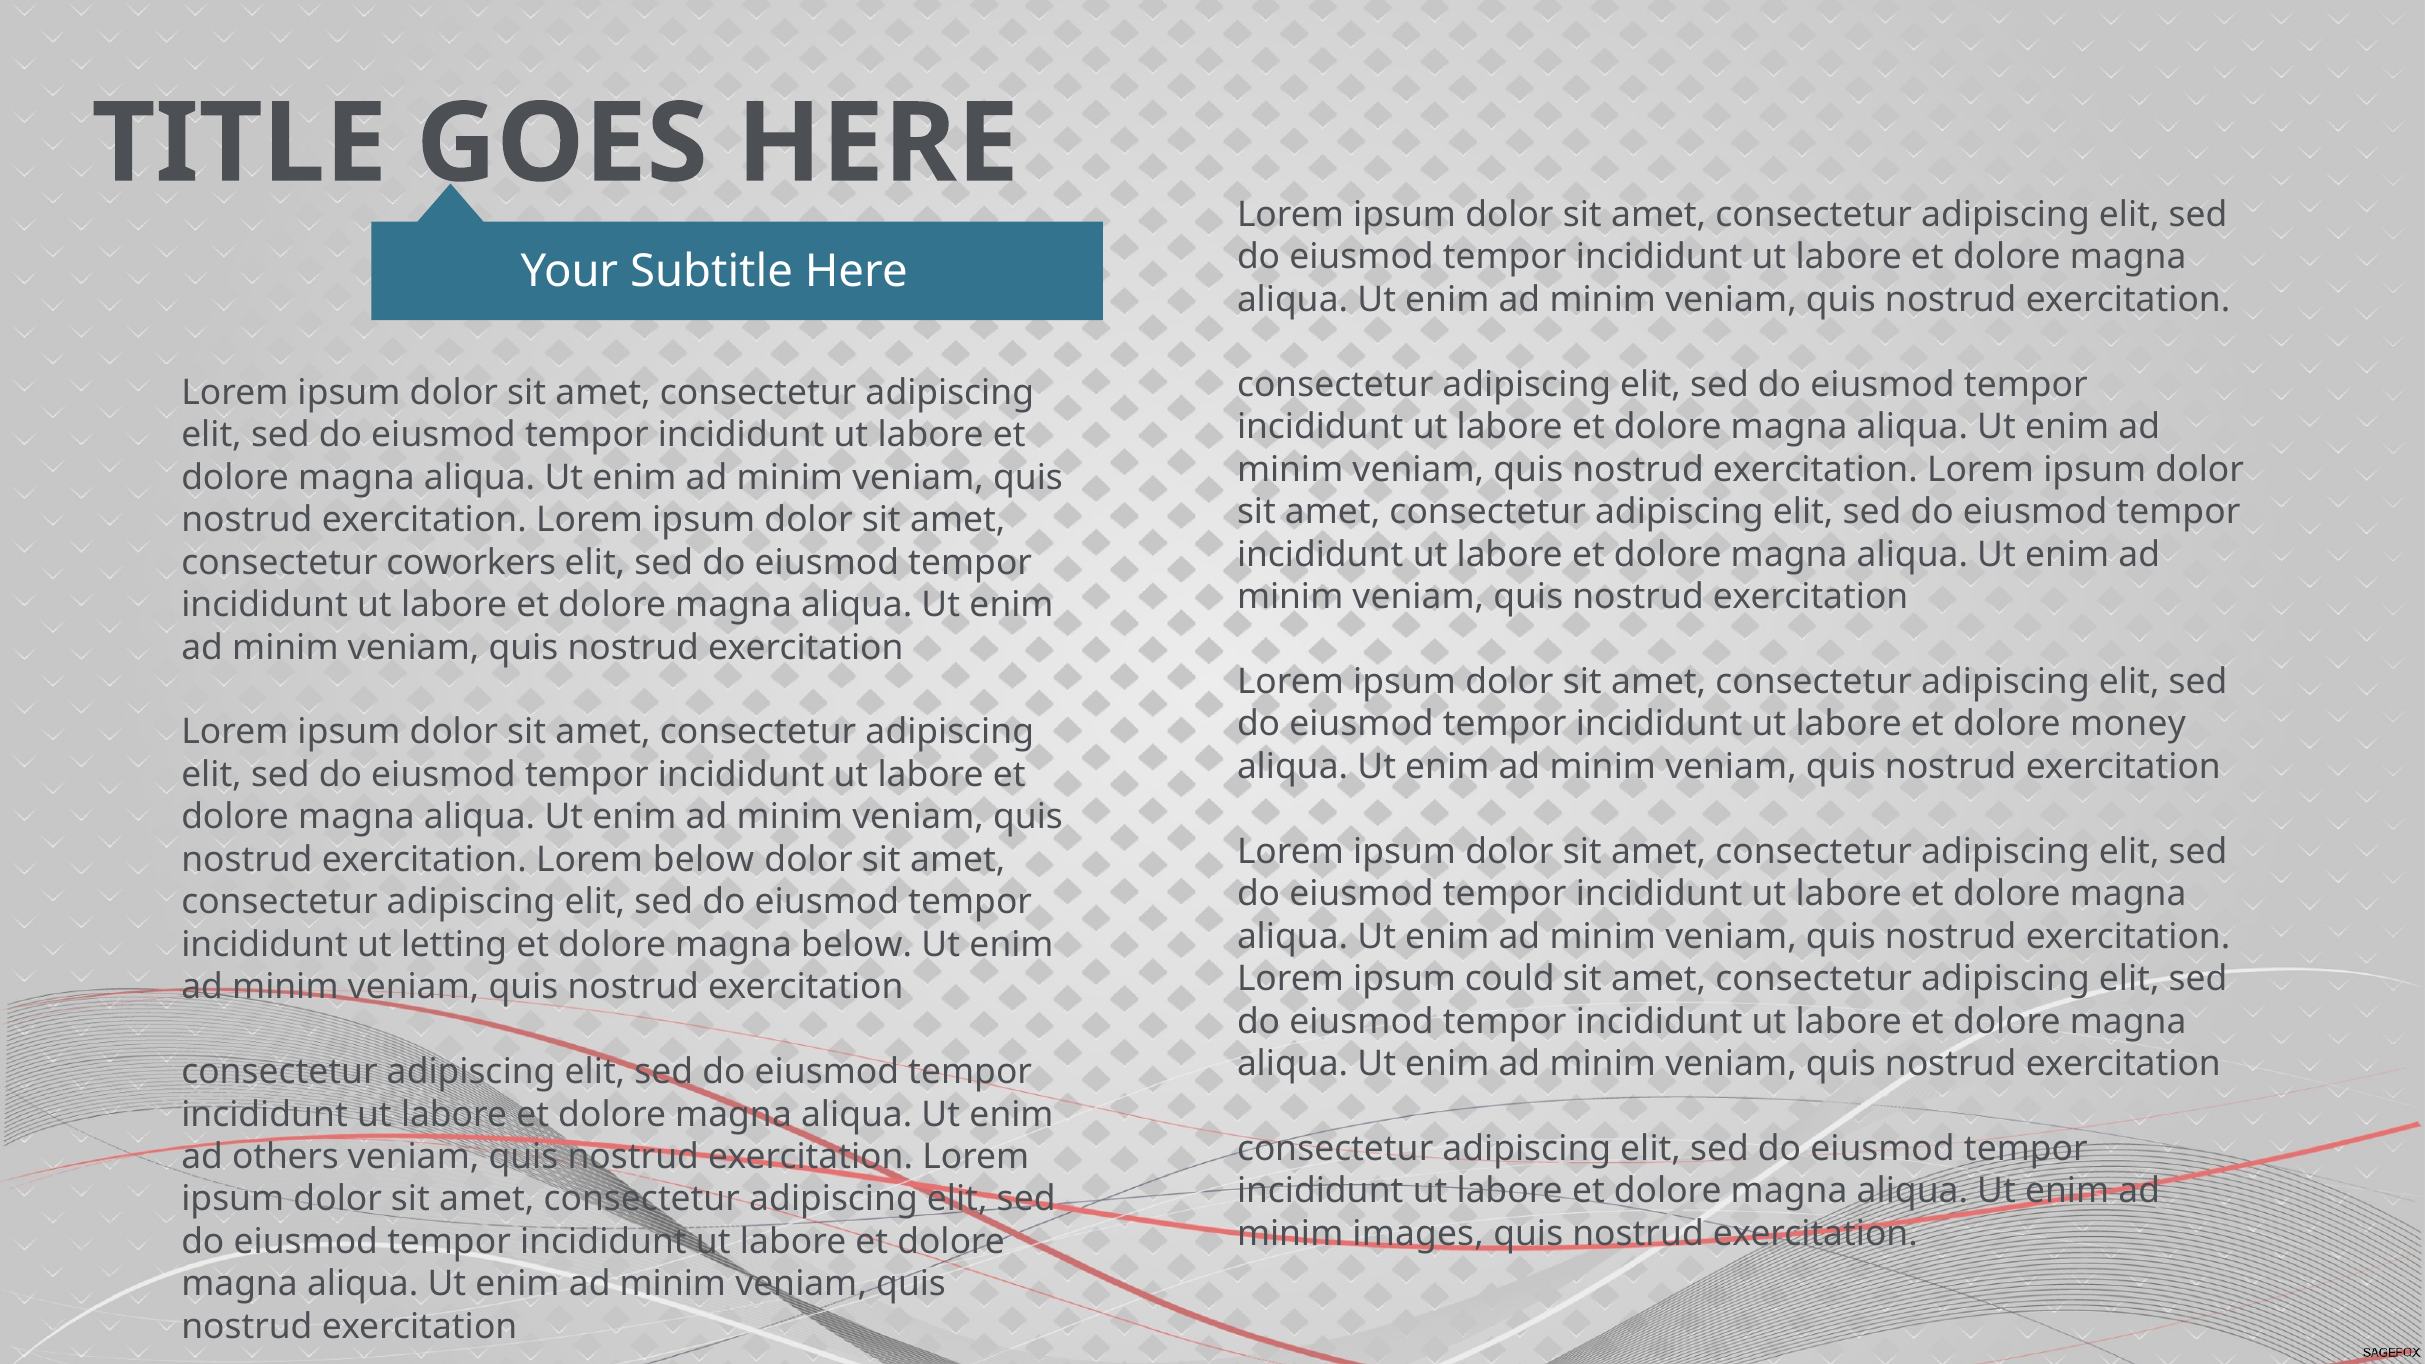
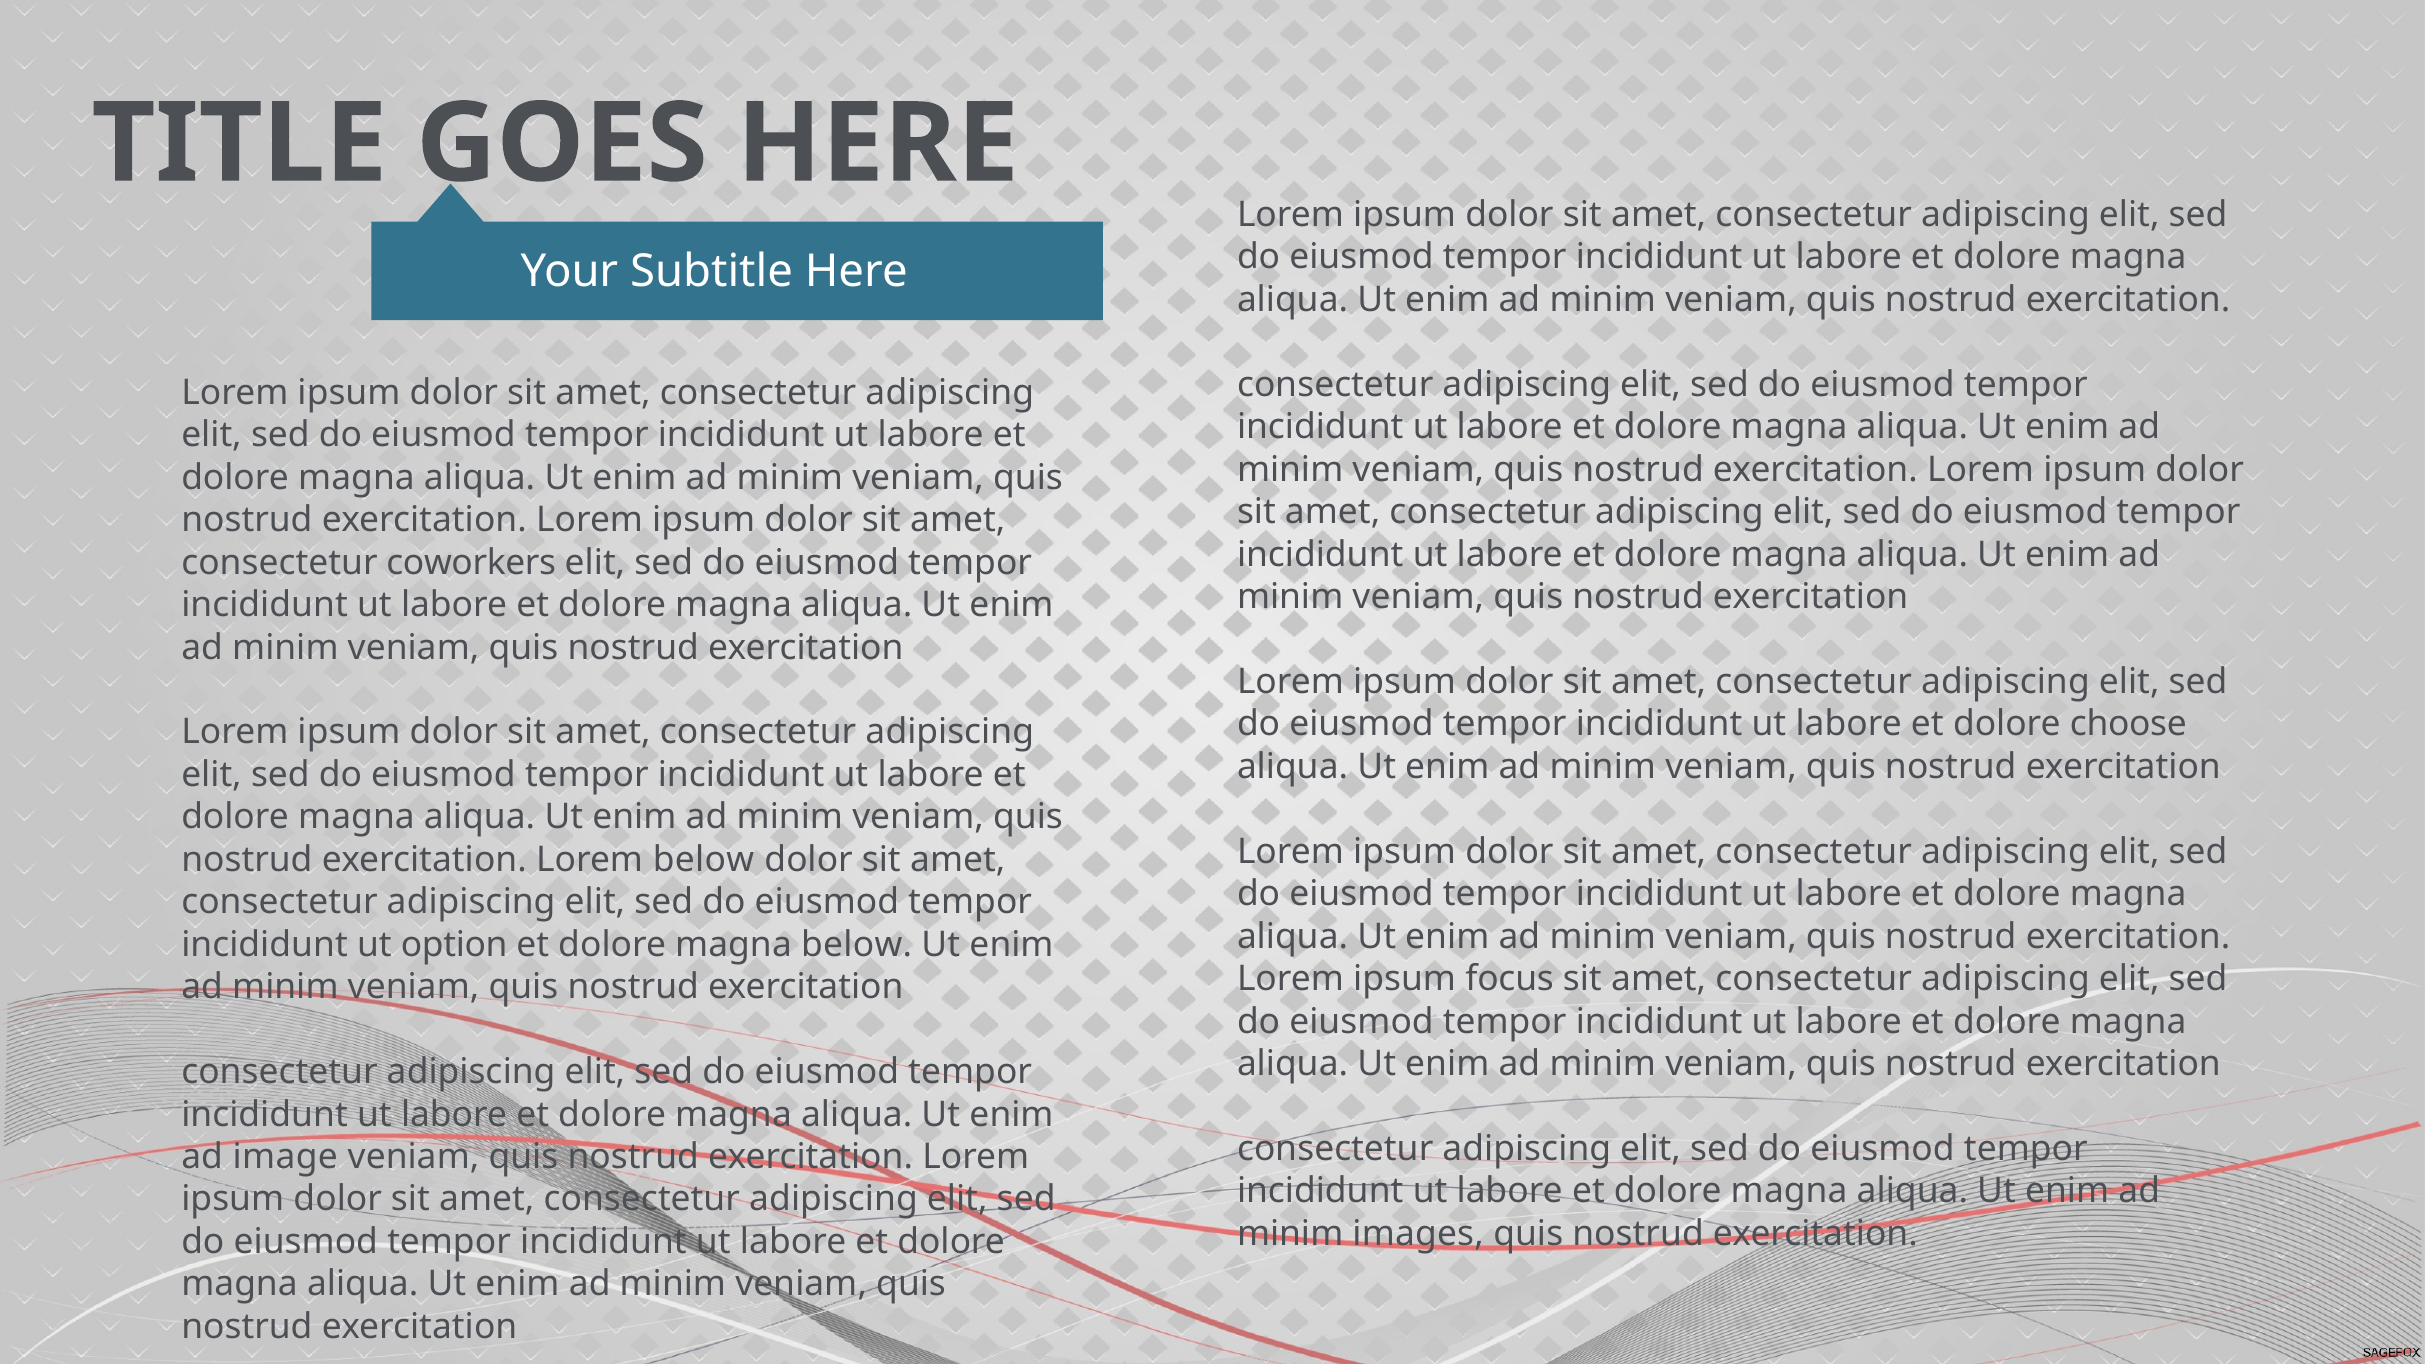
money: money -> choose (2128, 724)
letting: letting -> option (454, 945)
could: could -> focus (1510, 979)
others: others -> image (285, 1157)
